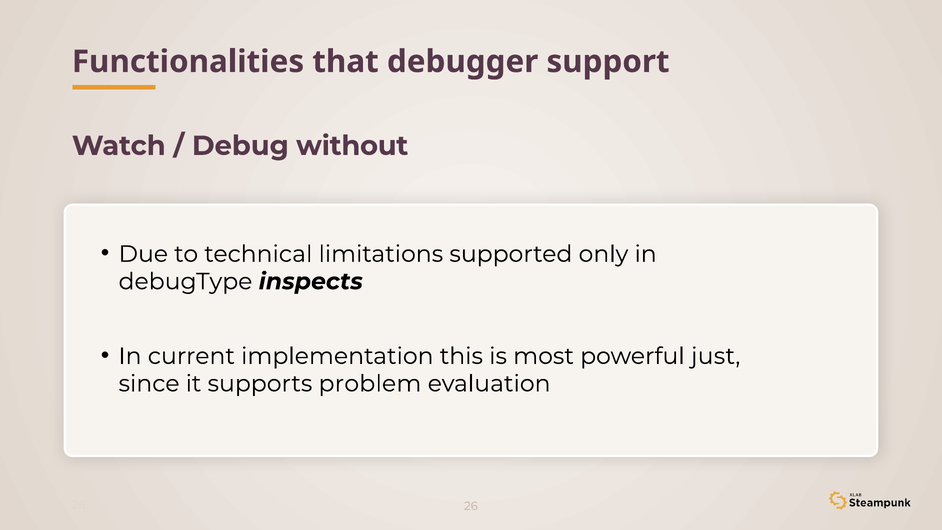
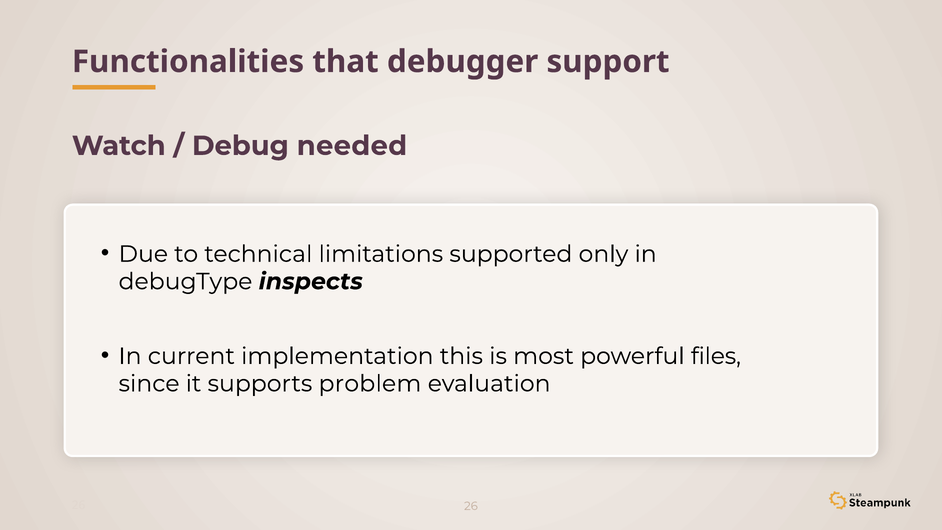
without: without -> needed (352, 146)
just: just -> files (716, 356)
